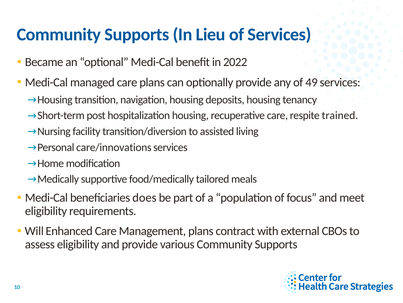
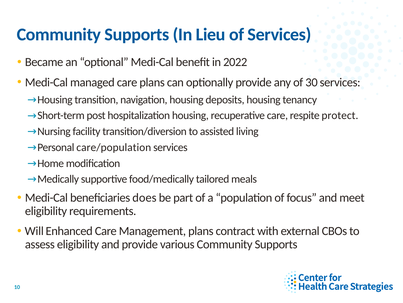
49: 49 -> 30 (312, 82)
trained: trained -> protect (340, 115)
care/innovations: care/innovations -> care/population (114, 147)
